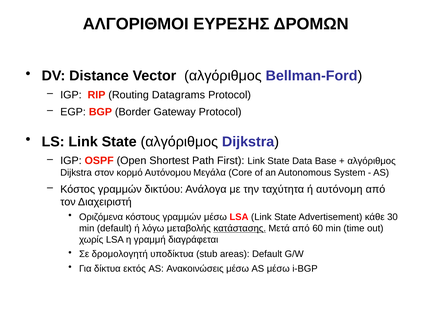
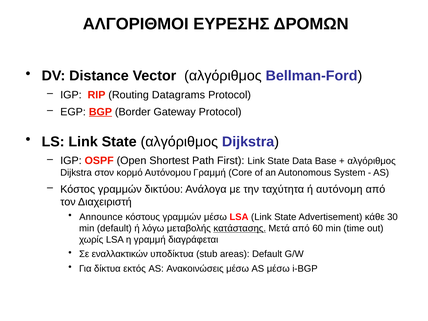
BGP underline: none -> present (100, 112)
Αυτόνομου Μεγάλα: Μεγάλα -> Γραμμή (210, 173)
Οριζόμενα: Οριζόμενα -> Announce (101, 217)
δρομολογητή: δρομολογητή -> εναλλακτικών (120, 254)
